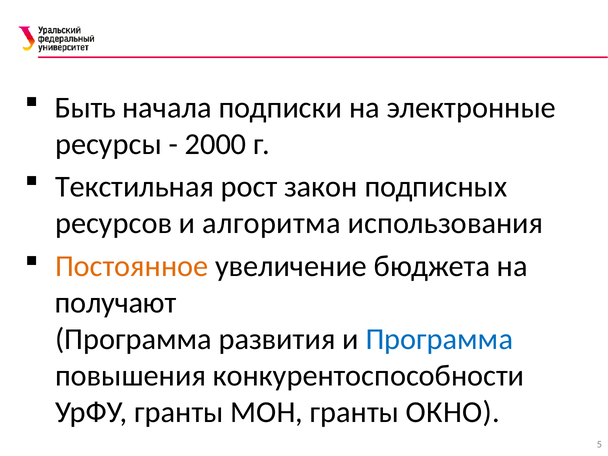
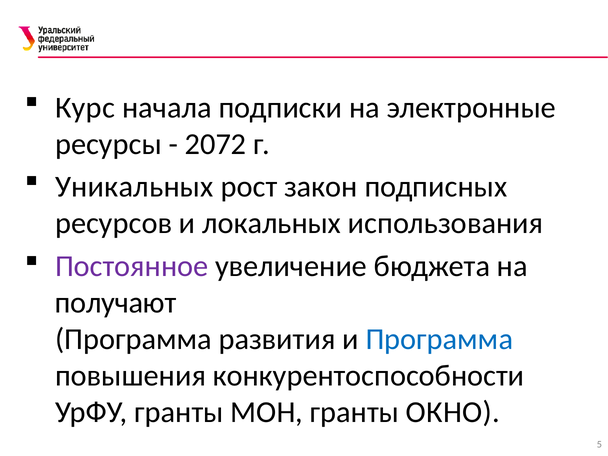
Быть: Быть -> Курс (85, 108)
2000: 2000 -> 2072 (216, 144)
Текстильная: Текстильная -> Уникальных (134, 187)
алгоритма: алгоритма -> локальных (272, 223)
Постоянное colour: orange -> purple (132, 266)
